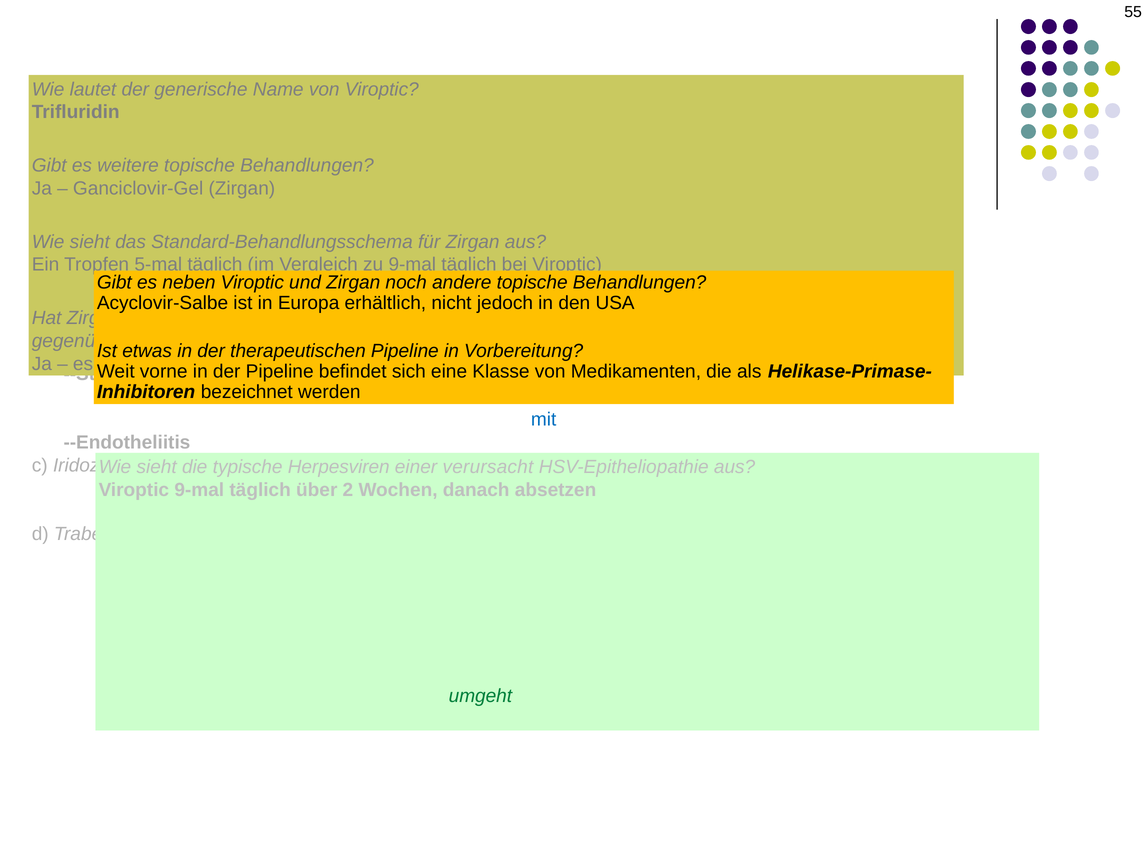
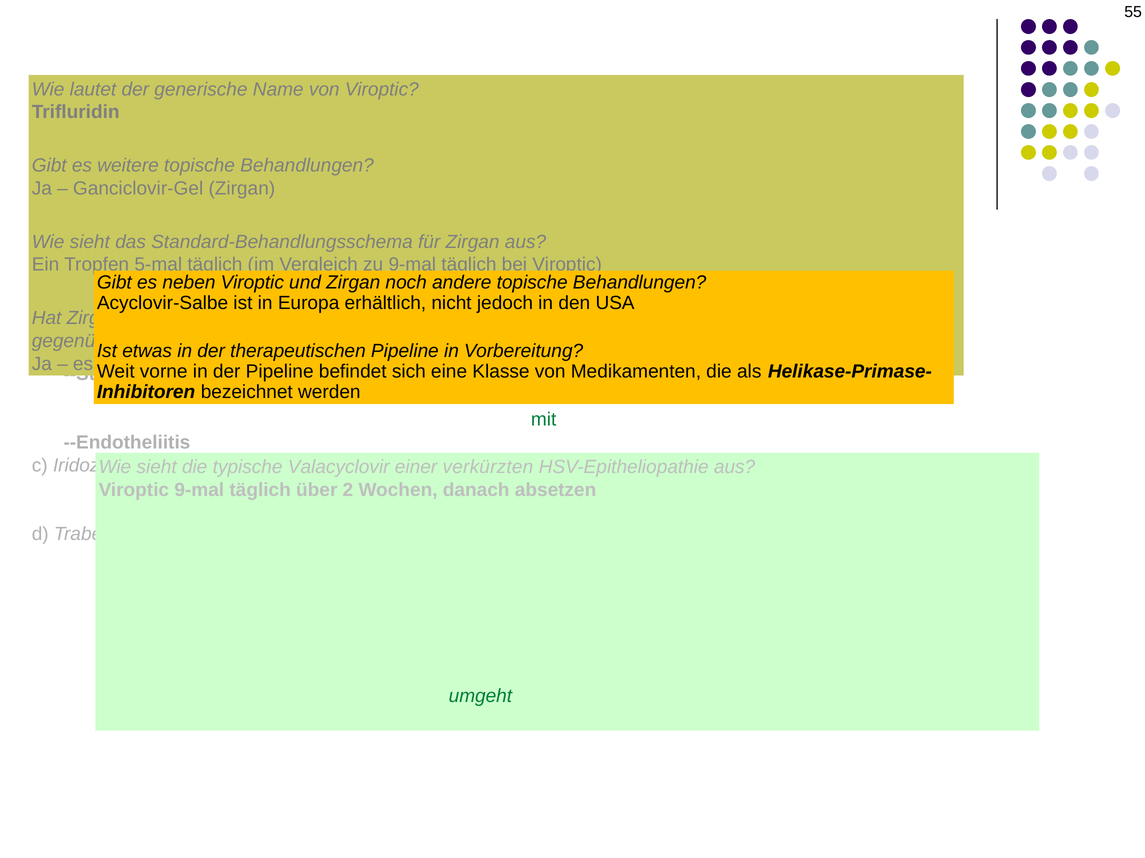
mit colour: blue -> green (544, 420)
Herpesviren: Herpesviren -> Valacyclovir (339, 468)
verursacht: verursacht -> verkürzten (488, 468)
